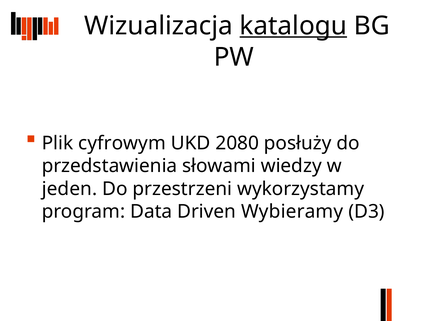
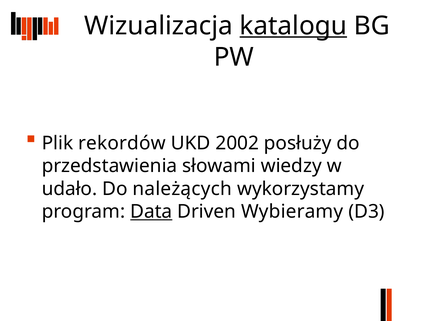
cyfrowym: cyfrowym -> rekordów (122, 143)
2080: 2080 -> 2002 (237, 143)
jeden: jeden -> udało (69, 189)
przestrzeni: przestrzeni -> należących (182, 189)
Data underline: none -> present (151, 212)
